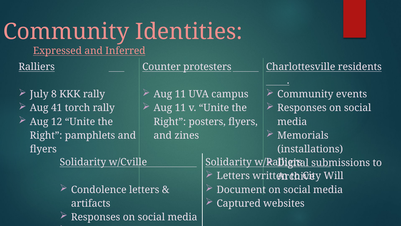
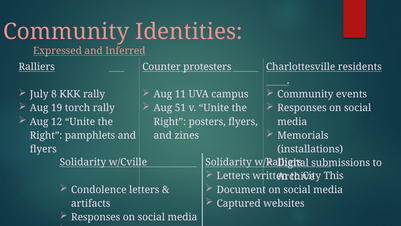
41: 41 -> 19 (57, 108)
11: 11 -> 51 (180, 108)
Will: Will -> This (334, 176)
